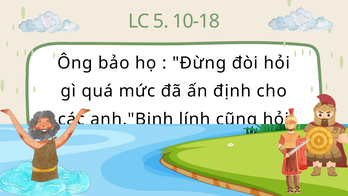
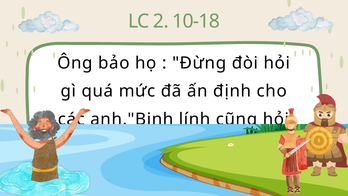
5: 5 -> 2 (161, 21)
